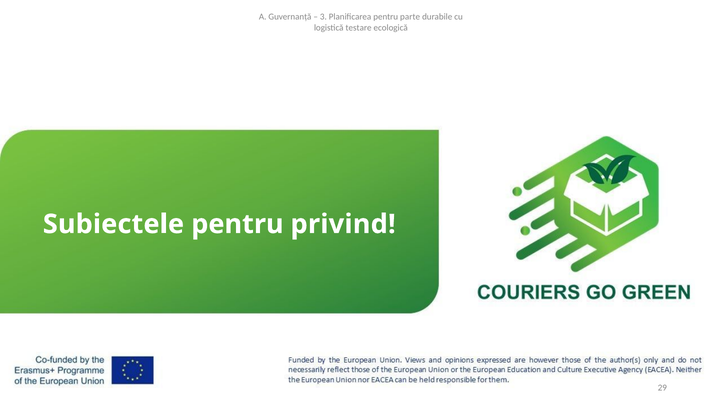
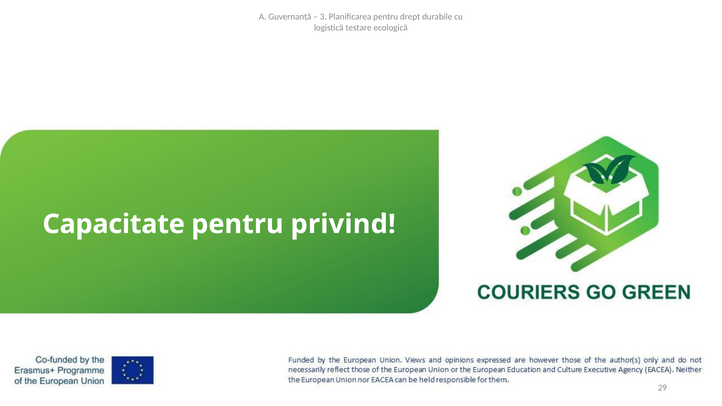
parte: parte -> drept (410, 17)
Subiectele: Subiectele -> Capacitate (114, 224)
